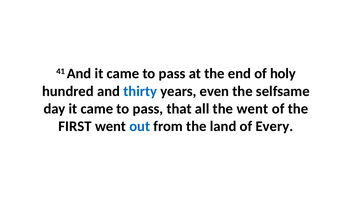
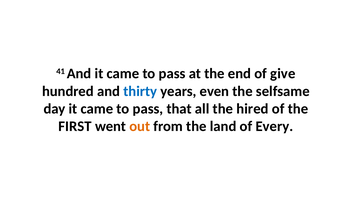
holy: holy -> give (283, 74)
the went: went -> hired (252, 109)
out colour: blue -> orange (140, 126)
